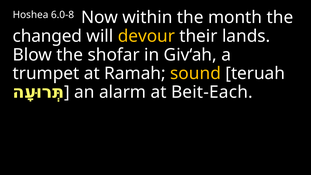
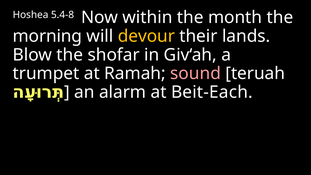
6.0-8: 6.0-8 -> 5.4-8 (63, 15)
changed: changed -> morning (47, 36)
sound colour: yellow -> pink (196, 73)
